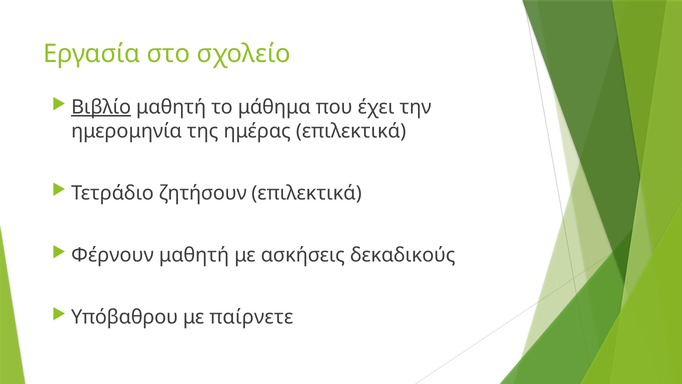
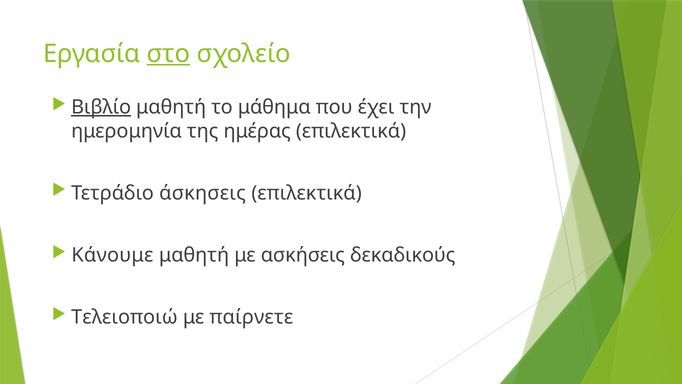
στο underline: none -> present (169, 54)
ζητήσουν: ζητήσουν -> άσκησεις (203, 193)
Φέρνουν: Φέρνουν -> Κάνουμε (112, 255)
Υπόβαθρου: Υπόβαθρου -> Τελειοποιώ (124, 317)
